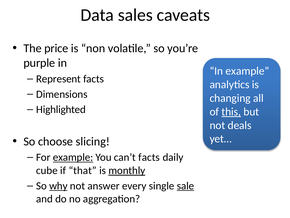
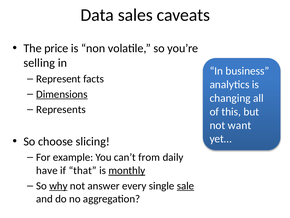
purple: purple -> selling (39, 63)
In example: example -> business (247, 71)
Dimensions underline: none -> present (62, 94)
Highlighted: Highlighted -> Represents (61, 109)
this underline: present -> none (231, 111)
deals: deals -> want (240, 125)
example underline: present -> none (73, 157)
can’t facts: facts -> from (149, 157)
cube: cube -> have (47, 170)
